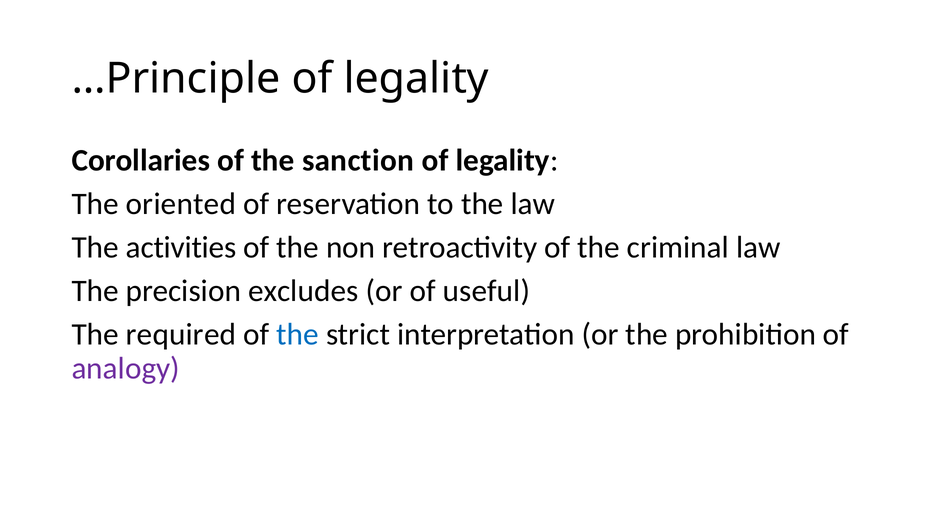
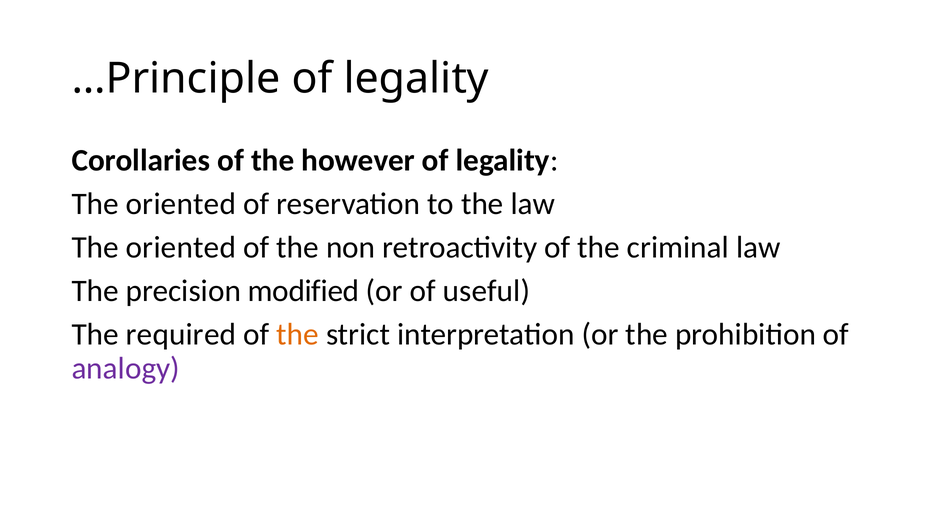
sanction: sanction -> however (358, 161)
activities: activities -> oriented (181, 248)
excludes: excludes -> modified (303, 291)
the colour: blue -> orange (298, 335)
